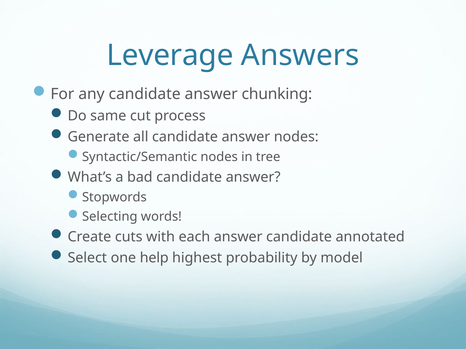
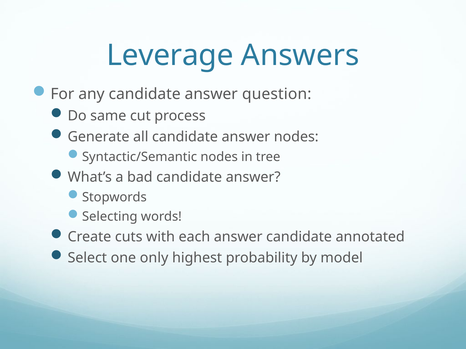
chunking: chunking -> question (277, 94)
help: help -> only (154, 258)
